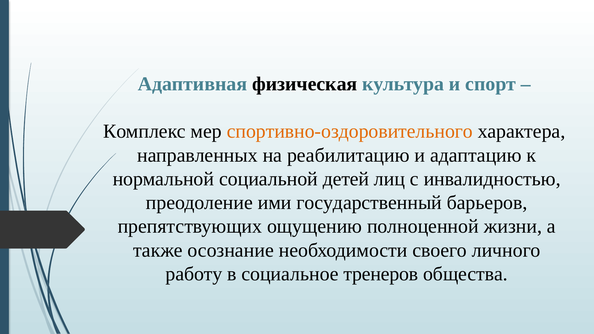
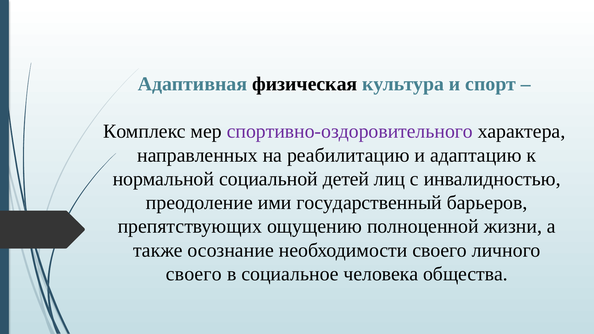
спортивно-оздоровительного colour: orange -> purple (350, 131)
работу: работу -> своего (194, 274)
тренеров: тренеров -> человека (381, 274)
